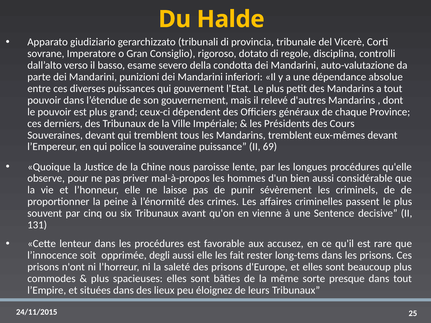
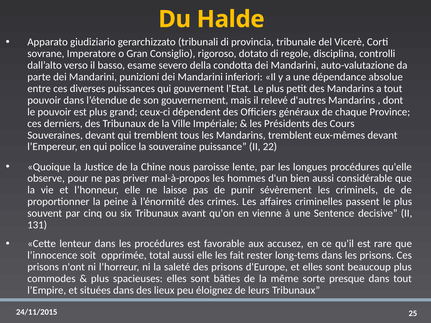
69: 69 -> 22 (270, 147)
degli: degli -> total (160, 256)
